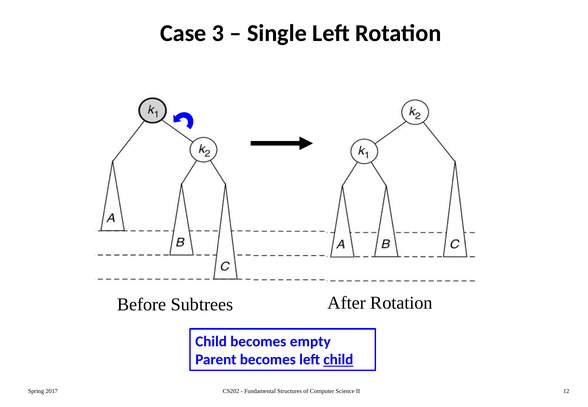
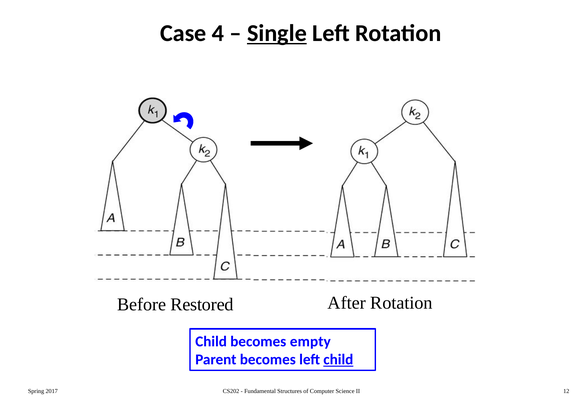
3: 3 -> 4 (218, 33)
Single underline: none -> present (277, 33)
Subtrees: Subtrees -> Restored (202, 305)
